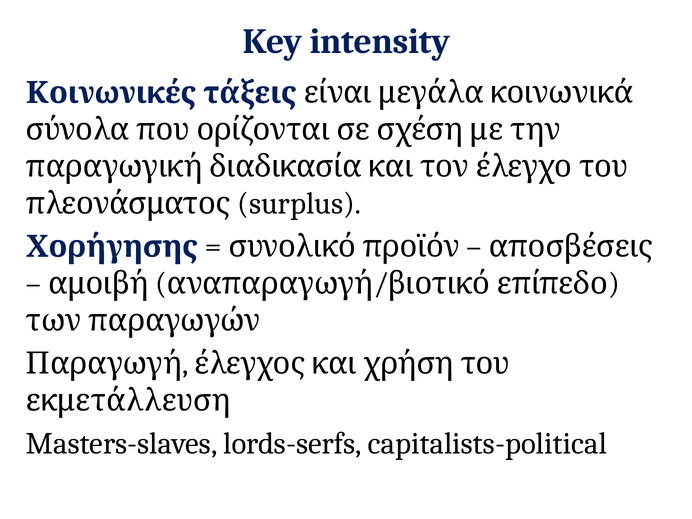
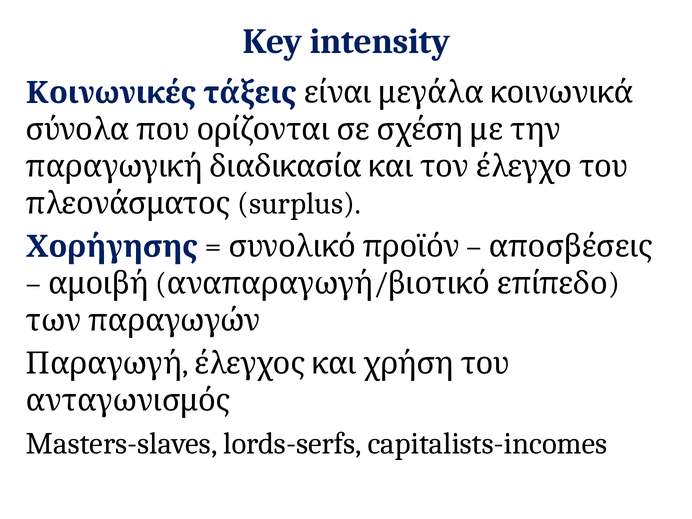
εκμετάλλευση: εκμετάλλευση -> ανταγωνισμός (128, 400)
capitalists-political: capitalists-political -> capitalists-incomes (487, 444)
